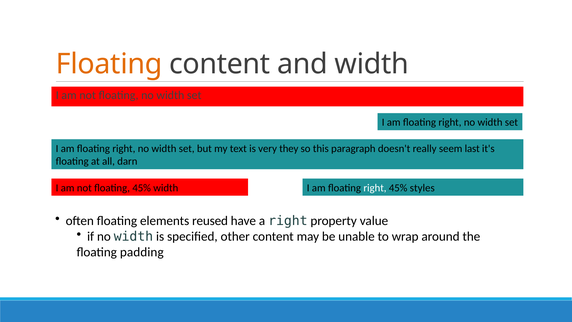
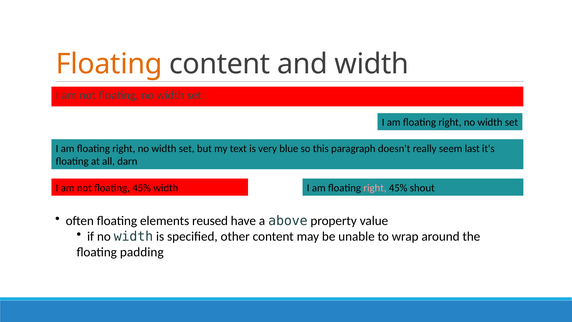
they: they -> blue (289, 148)
right colour: white -> pink (375, 188)
styles: styles -> shout (422, 188)
a right: right -> above (288, 221)
